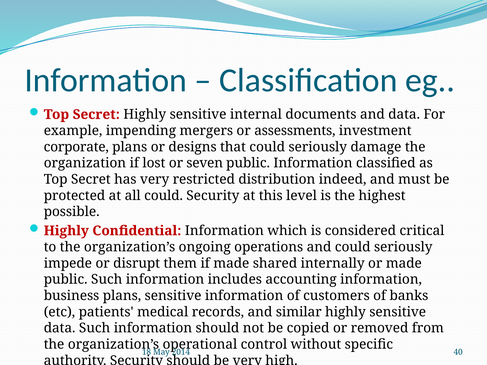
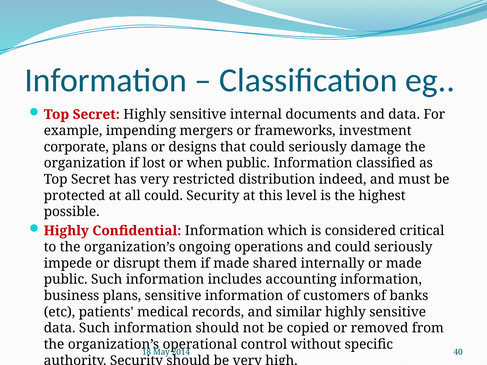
assessments: assessments -> frameworks (295, 131)
seven: seven -> when (205, 163)
